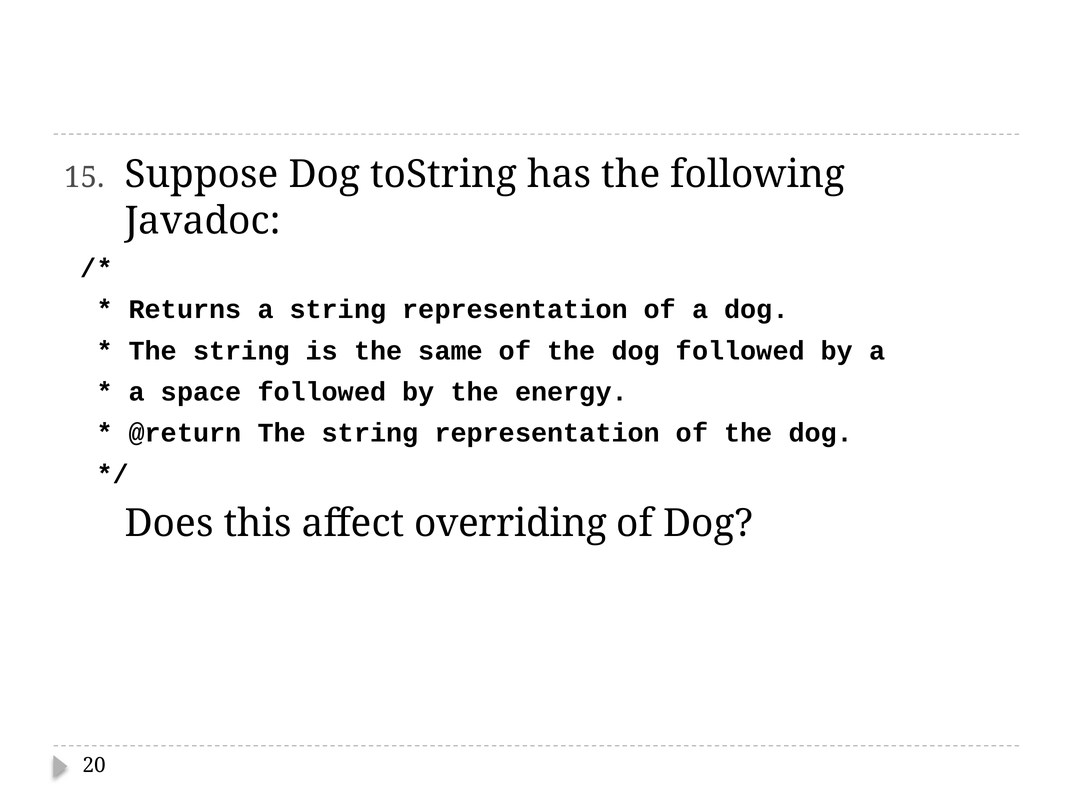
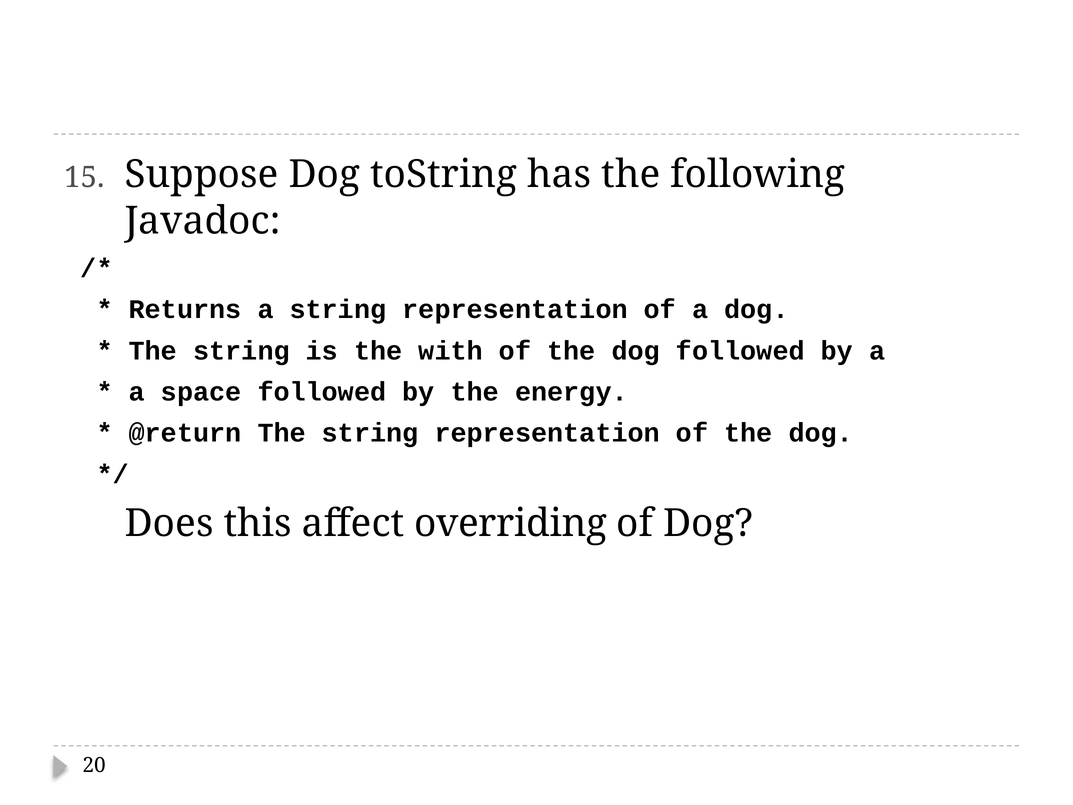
same: same -> with (451, 351)
